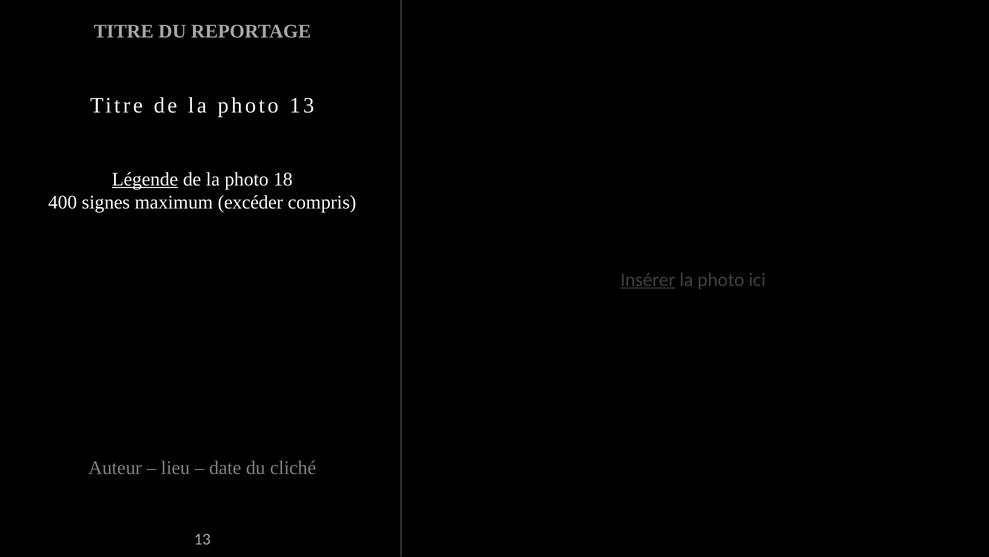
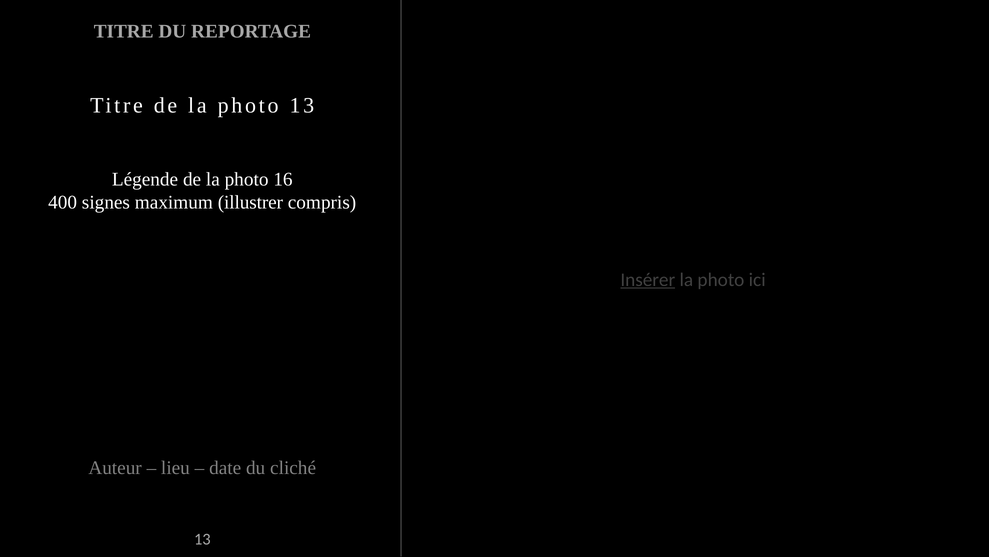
Légende underline: present -> none (145, 179)
18: 18 -> 16 (283, 179)
excéder: excéder -> illustrer (250, 202)
